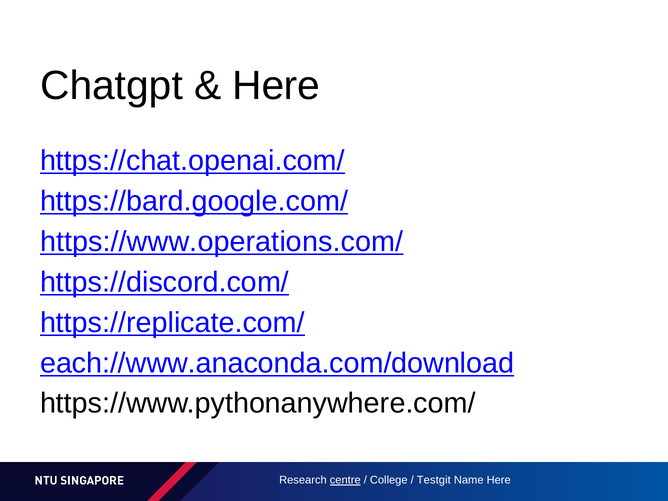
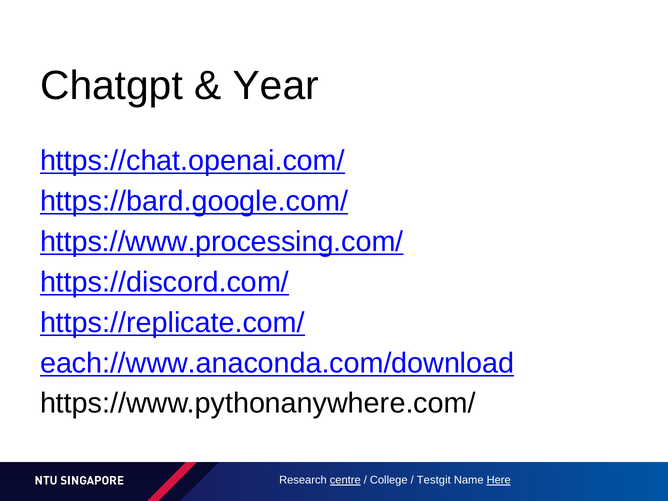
Here: Here -> Year (276, 86)
https://www.operations.com/: https://www.operations.com/ -> https://www.processing.com/ (222, 242)
Here underline: none -> present (499, 480)
